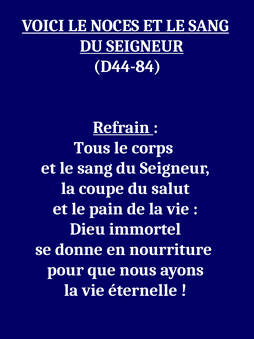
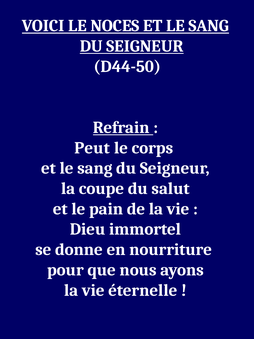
D44-84: D44-84 -> D44-50 (127, 66)
Tous: Tous -> Peut (92, 148)
